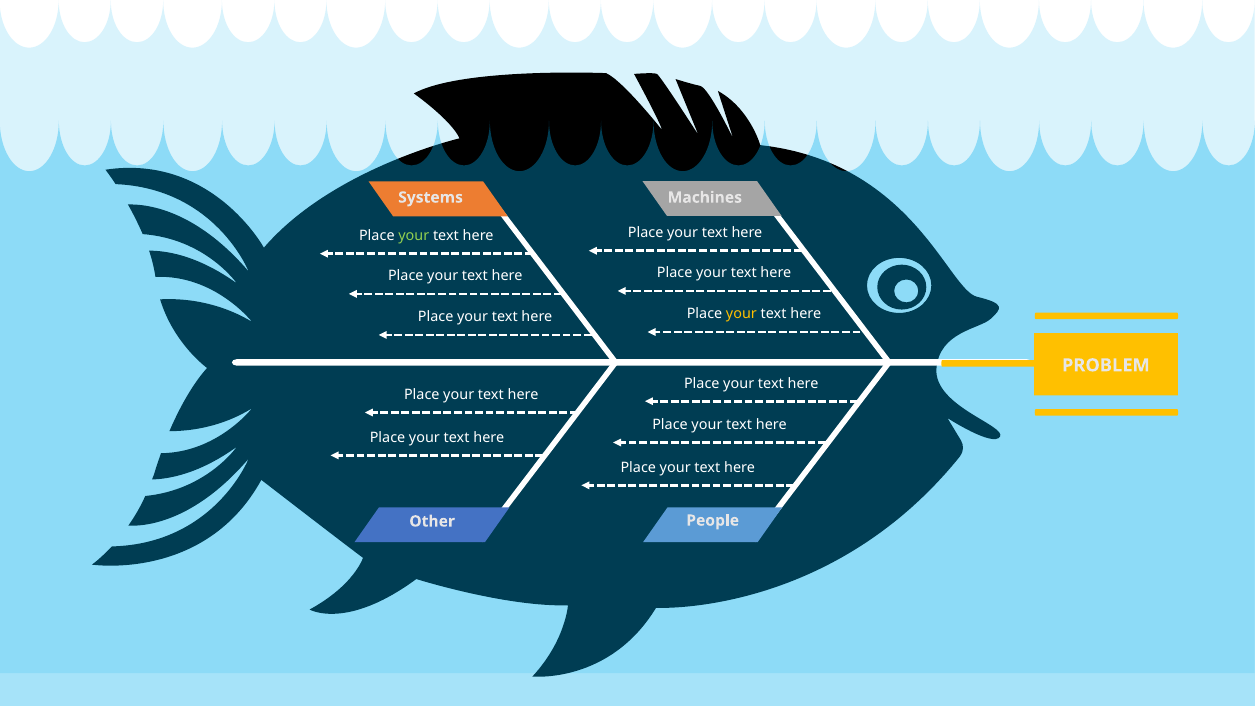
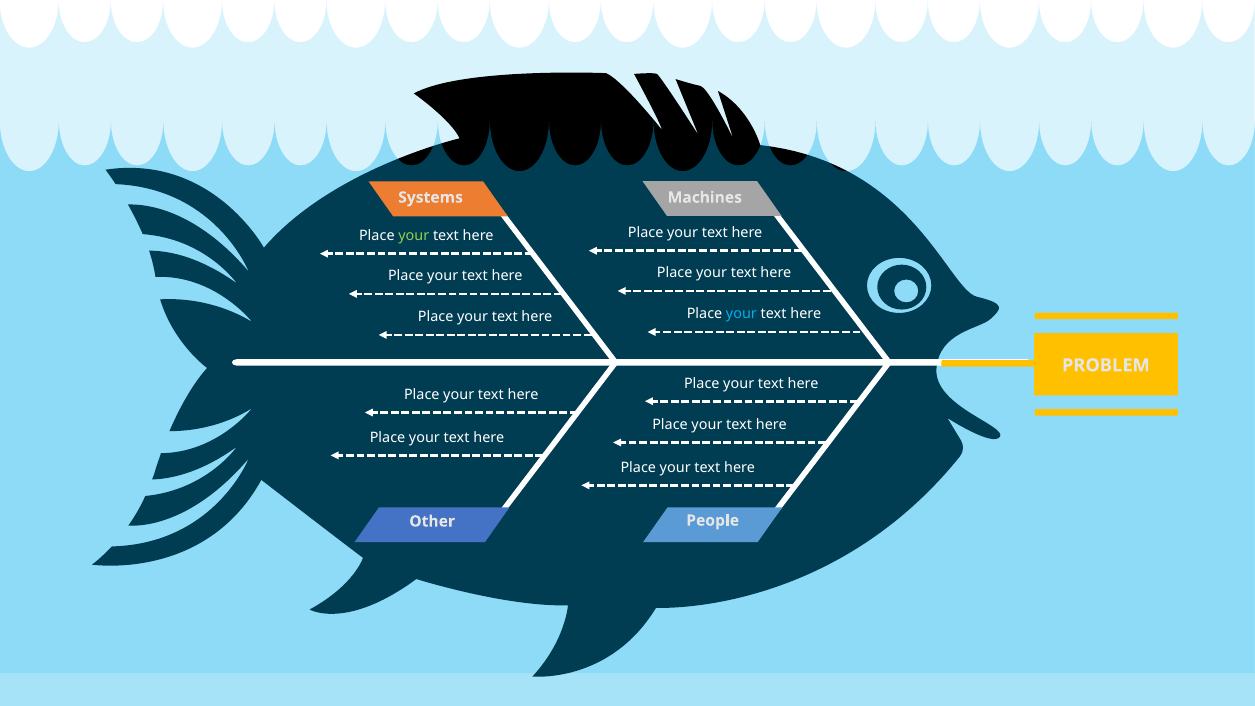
your colour: yellow -> light blue (741, 314)
